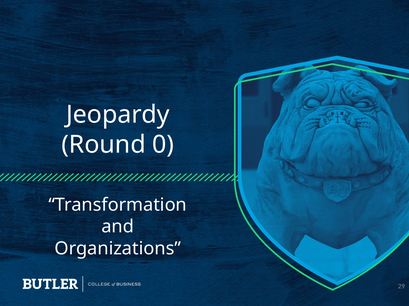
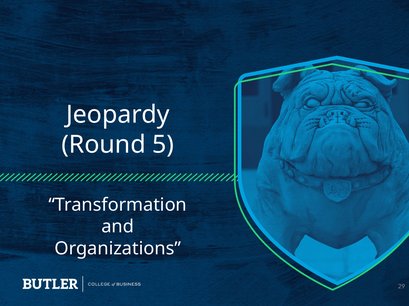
0: 0 -> 5 (163, 145)
